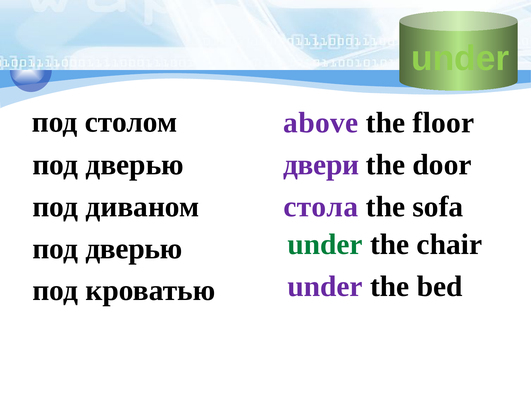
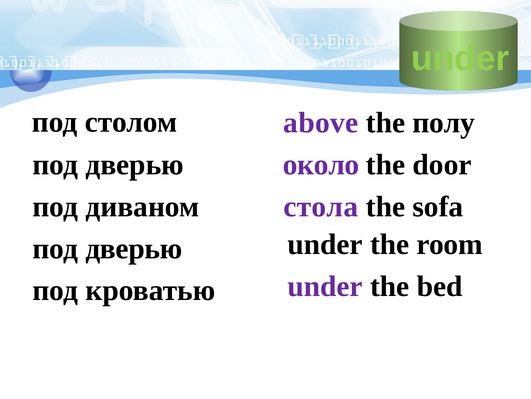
floor: floor -> полу (444, 123)
двери: двери -> около (321, 165)
under colour: green -> black (325, 244)
chair: chair -> room (450, 244)
